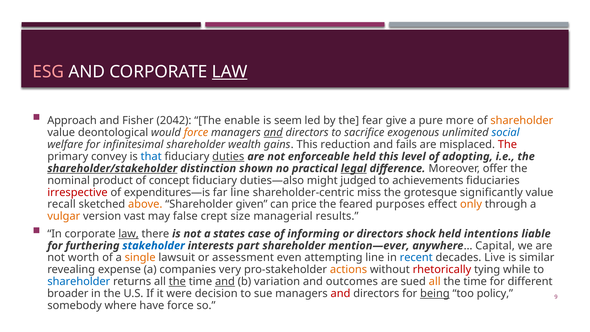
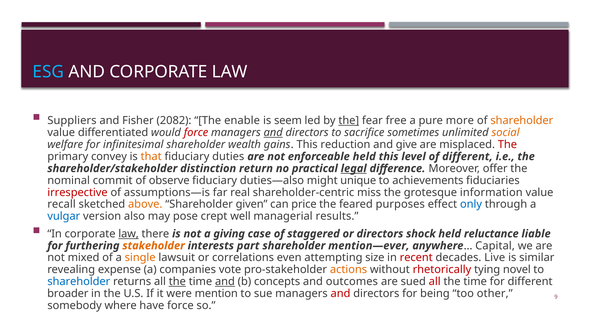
ESG colour: pink -> light blue (48, 72)
LAW underline: present -> none (230, 72)
Approach: Approach -> Suppliers (72, 121)
2042: 2042 -> 2082 (174, 121)
the underline: none -> present (349, 121)
give: give -> free (396, 121)
deontological: deontological -> differentiated (113, 133)
force colour: orange -> red (196, 133)
exogenous: exogenous -> sometimes (413, 133)
social colour: blue -> orange (506, 133)
fails: fails -> give (406, 144)
that colour: blue -> orange (151, 156)
duties underline: present -> none (228, 156)
of adopting: adopting -> different (467, 156)
shareholder/stakeholder underline: present -> none (112, 168)
shown: shown -> return (256, 168)
product: product -> commit (113, 180)
concept: concept -> observe (169, 180)
judged: judged -> unique (358, 180)
expenditures—is: expenditures—is -> assumptions—is (167, 192)
far line: line -> real (240, 192)
significantly: significantly -> information (491, 192)
only colour: orange -> blue (471, 204)
vulgar colour: orange -> blue (64, 216)
vast: vast -> also (135, 216)
false: false -> pose (185, 216)
size: size -> well (240, 216)
states: states -> giving (229, 234)
informing: informing -> staggered (314, 234)
intentions: intentions -> reluctance (491, 234)
stakeholder colour: blue -> orange (154, 246)
worth: worth -> mixed (84, 258)
assessment: assessment -> correlations (243, 258)
attempting line: line -> size (375, 258)
recent colour: blue -> red (416, 258)
very: very -> vote (230, 270)
while: while -> novel (517, 270)
variation: variation -> concepts (277, 281)
all colour: orange -> red (435, 281)
decision: decision -> mention (216, 293)
being underline: present -> none (435, 293)
policy: policy -> other (495, 293)
